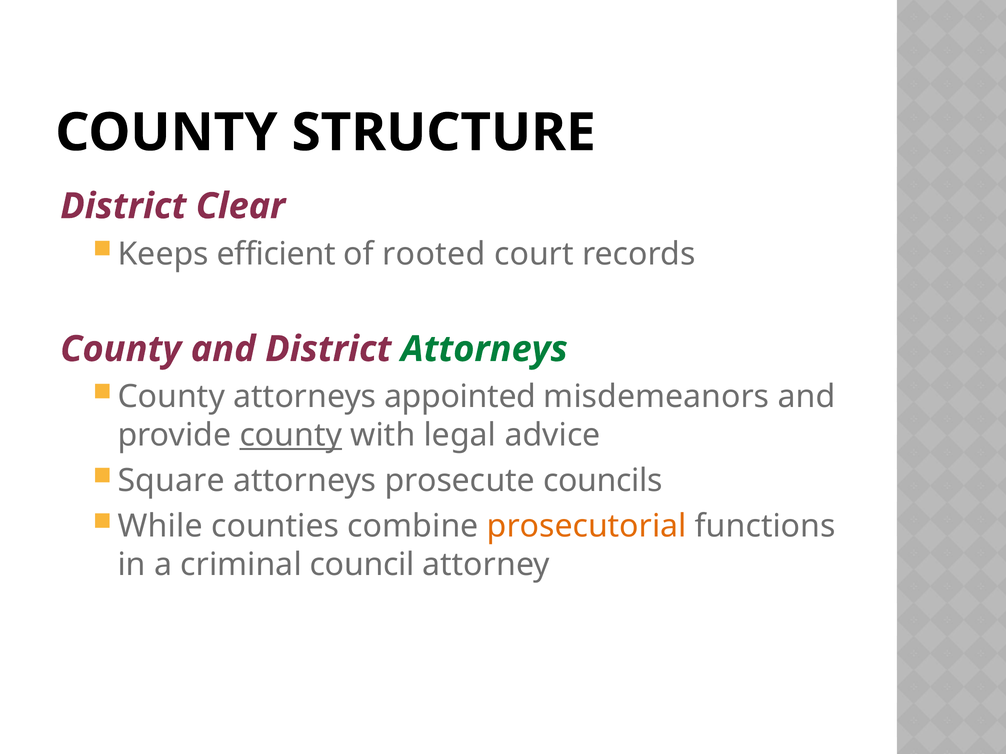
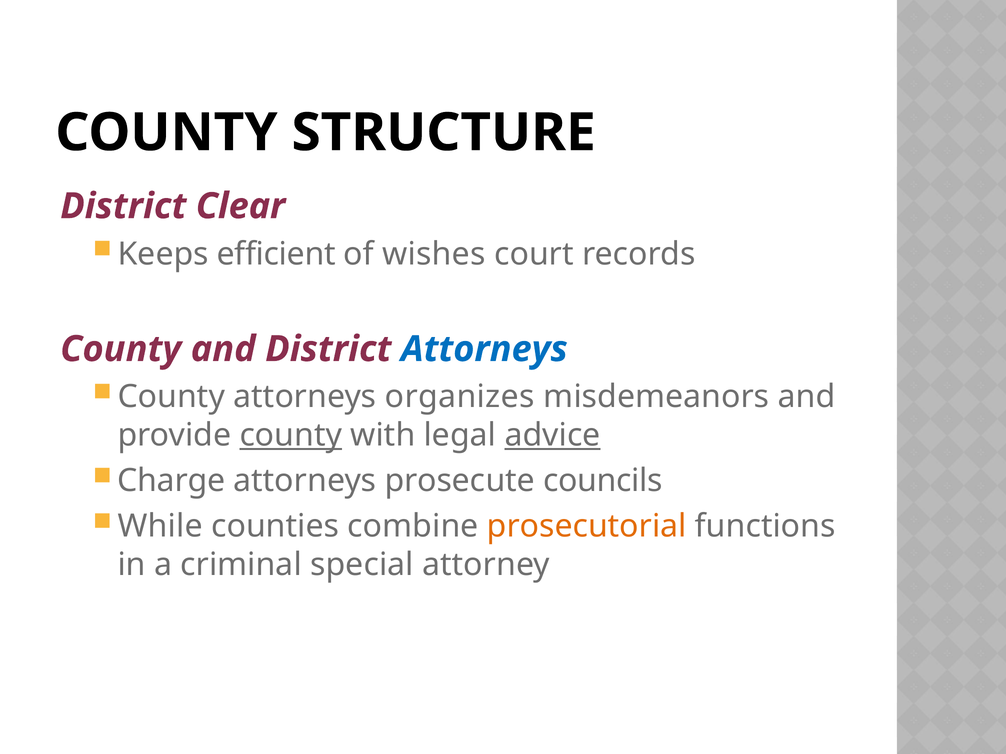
rooted: rooted -> wishes (434, 254)
Attorneys colour: green -> blue (484, 349)
appointed: appointed -> organizes (460, 397)
advice underline: none -> present (553, 436)
Square: Square -> Charge (171, 481)
council: council -> special (362, 565)
